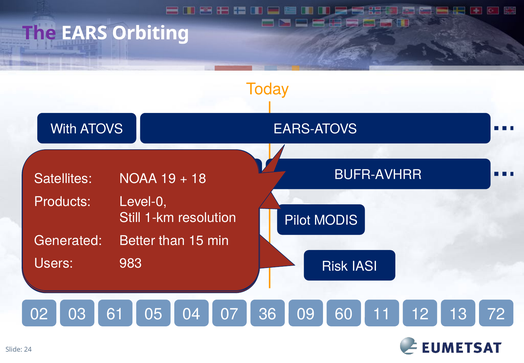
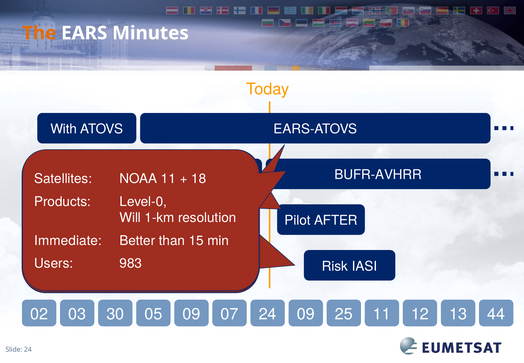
The colour: purple -> orange (39, 33)
EARS Orbiting: Orbiting -> Minutes (151, 33)
19: 19 -> 11 (168, 179)
Still: Still -> Will (130, 218)
MODIS: MODIS -> AFTER (336, 220)
Generated: Generated -> Immediate (68, 240)
03 61: 61 -> 30 (115, 314)
05 04: 04 -> 09 (191, 314)
07 36: 36 -> 24 (268, 314)
60: 60 -> 25 (344, 314)
72: 72 -> 44 (496, 314)
